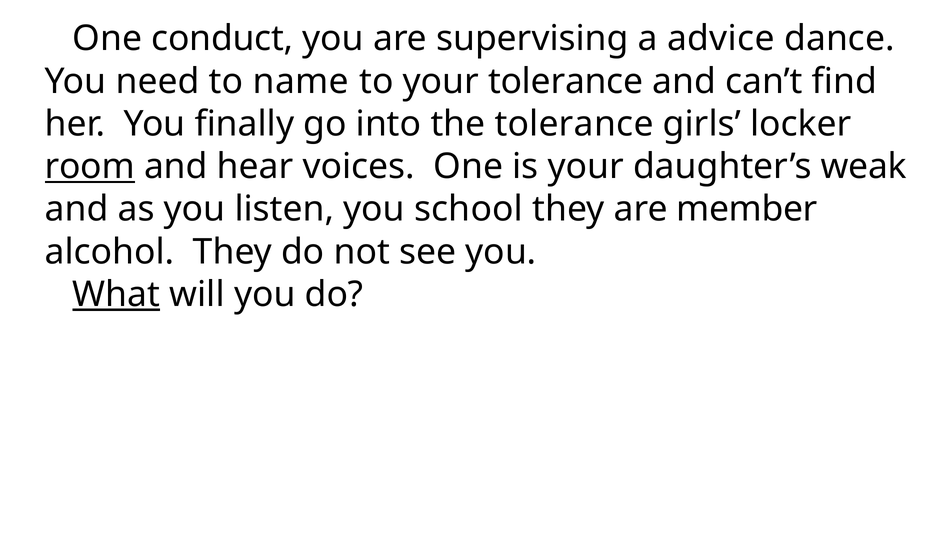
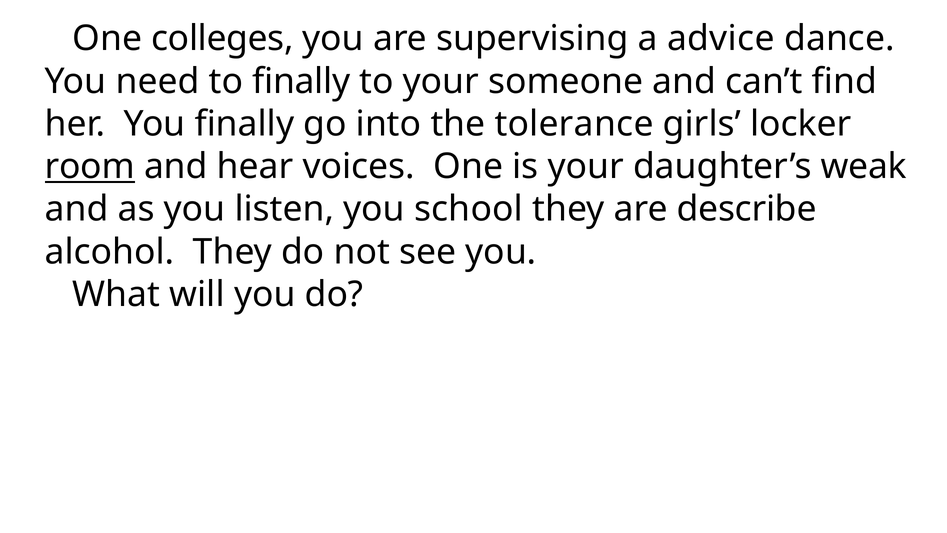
conduct: conduct -> colleges (222, 39)
to name: name -> finally (301, 81)
your tolerance: tolerance -> someone (566, 81)
member: member -> describe (747, 209)
What underline: present -> none (116, 294)
